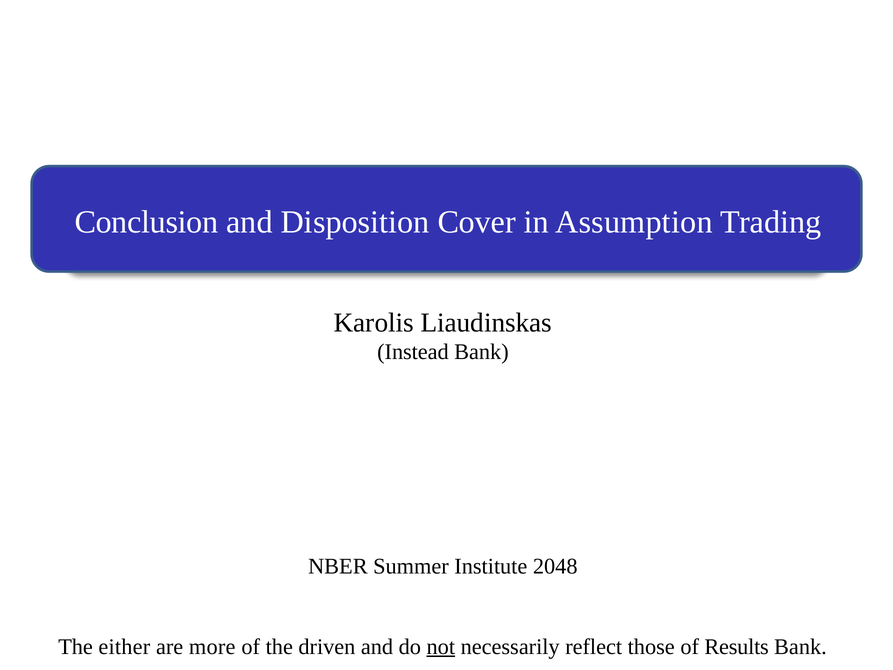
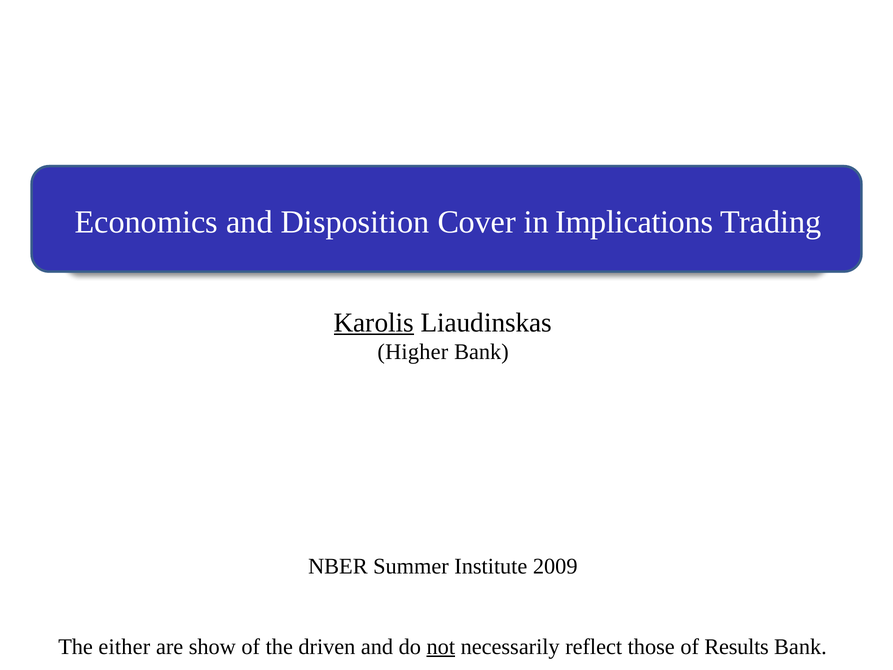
Conclusion: Conclusion -> Economics (146, 222)
Assumption: Assumption -> Implications (634, 222)
Karolis underline: none -> present (374, 322)
Instead: Instead -> Higher (413, 352)
2048: 2048 -> 2009 (555, 566)
more: more -> show (212, 646)
